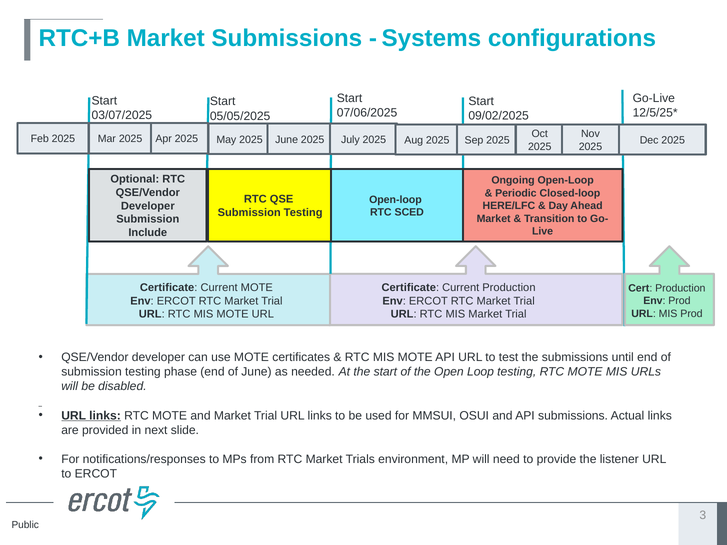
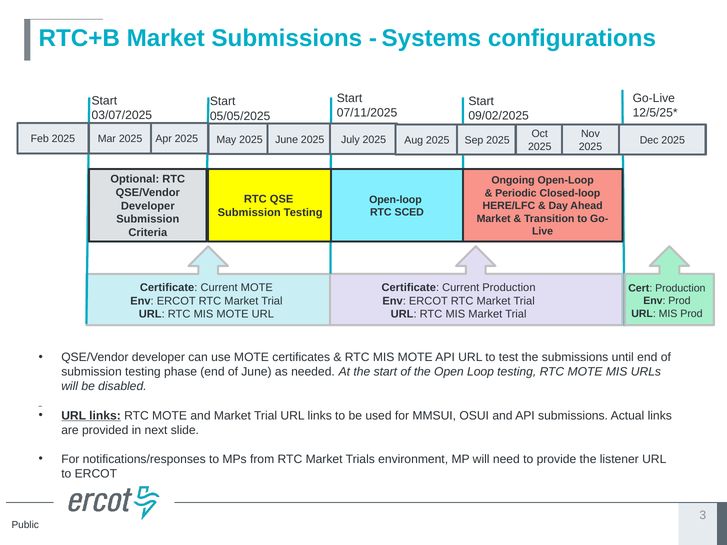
07/06/2025: 07/06/2025 -> 07/11/2025 (367, 113)
Include: Include -> Criteria (148, 233)
